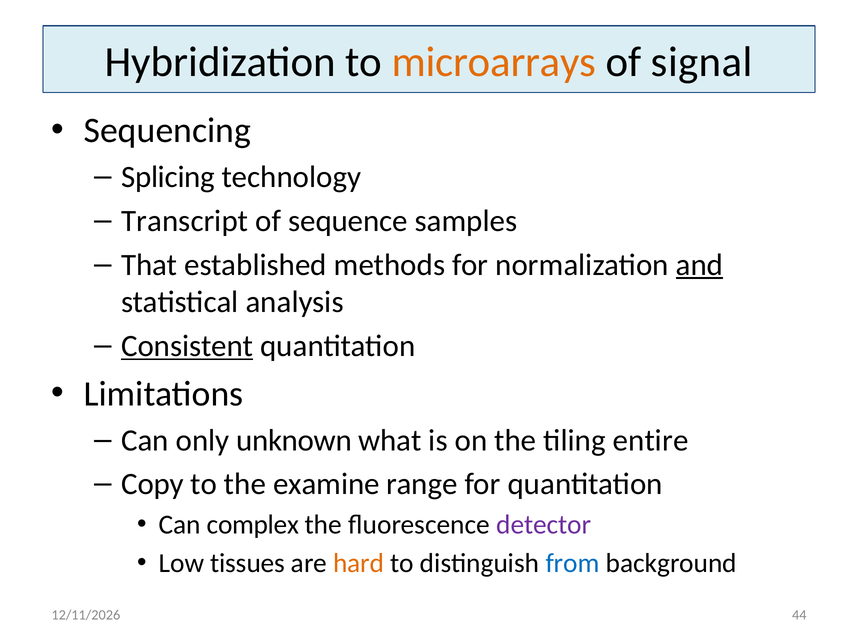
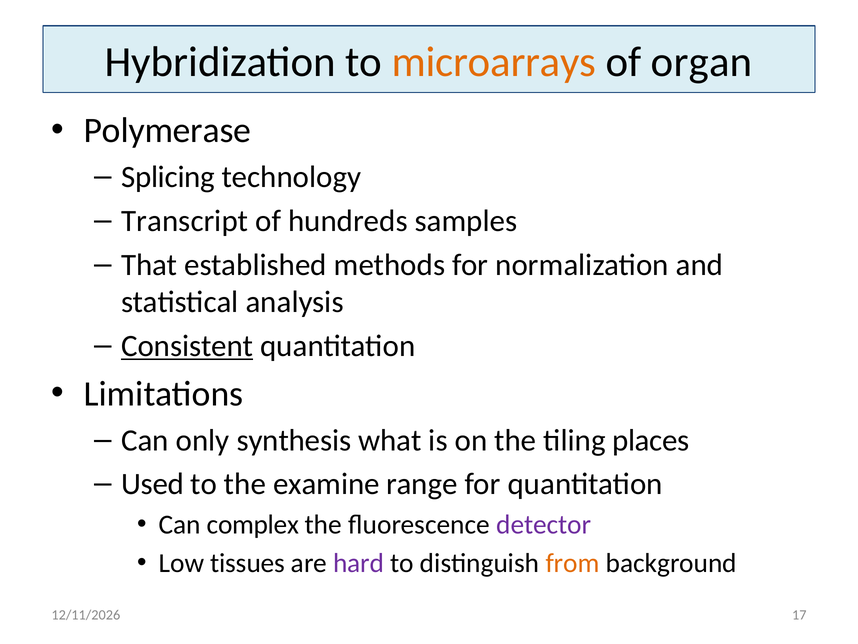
signal: signal -> organ (702, 62)
Sequencing: Sequencing -> Polymerase (167, 131)
sequence: sequence -> hundreds (348, 221)
and underline: present -> none (699, 265)
unknown: unknown -> synthesis (294, 440)
entire: entire -> places (651, 440)
Copy: Copy -> Used (153, 484)
hard colour: orange -> purple (359, 563)
from colour: blue -> orange (573, 563)
44: 44 -> 17 (799, 614)
